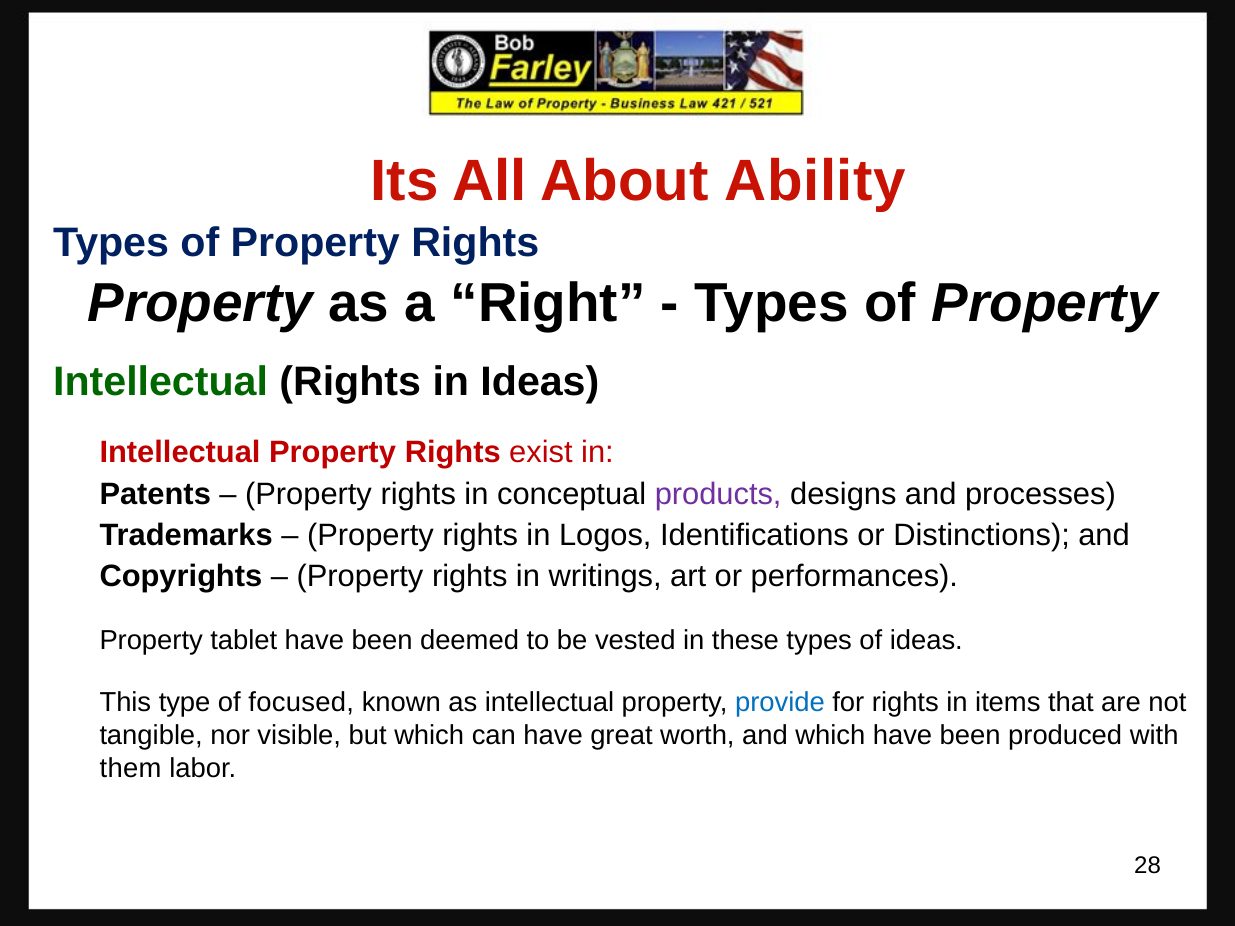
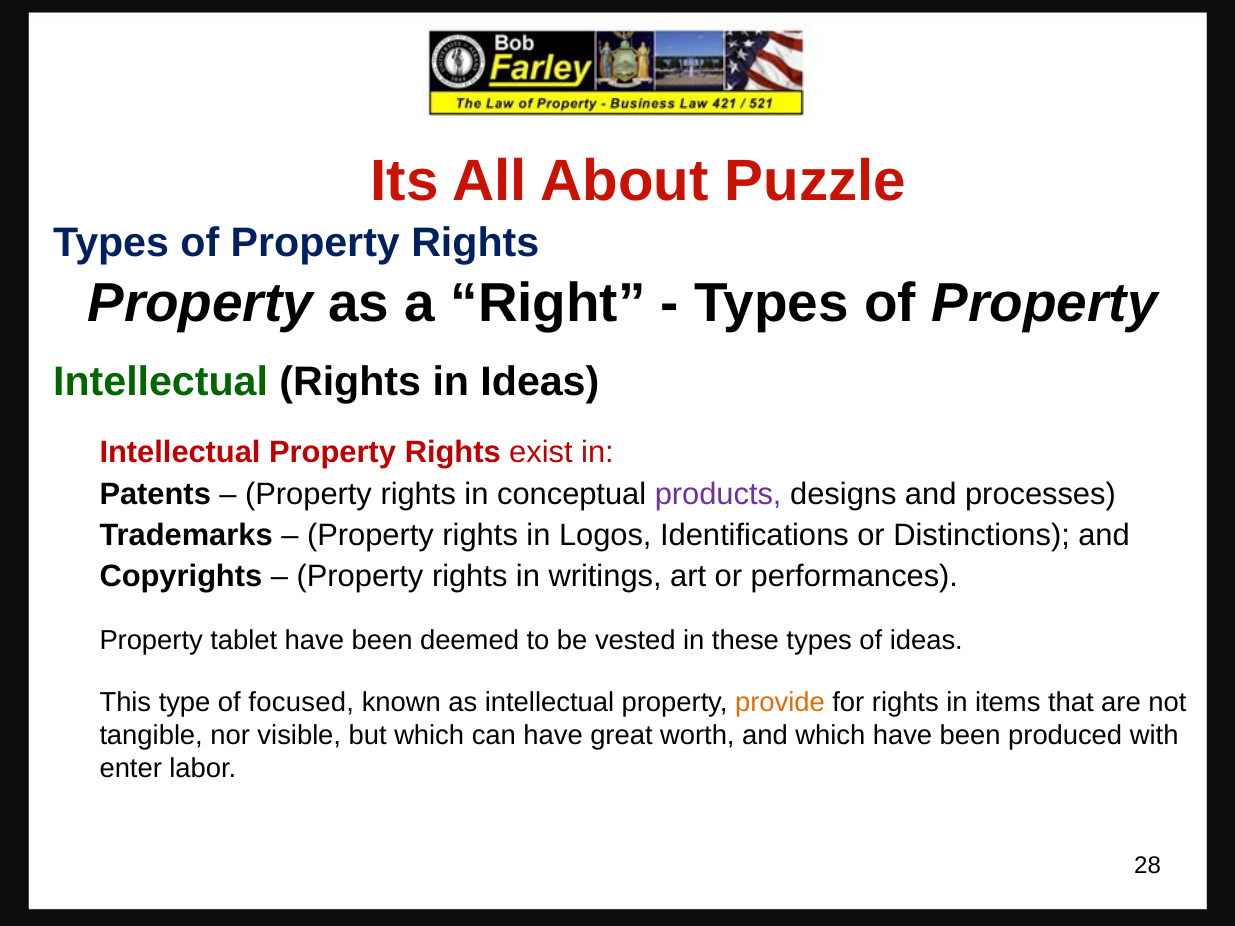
Ability: Ability -> Puzzle (815, 181)
provide colour: blue -> orange (780, 703)
them: them -> enter (131, 769)
